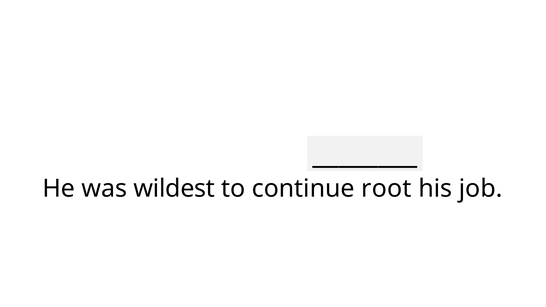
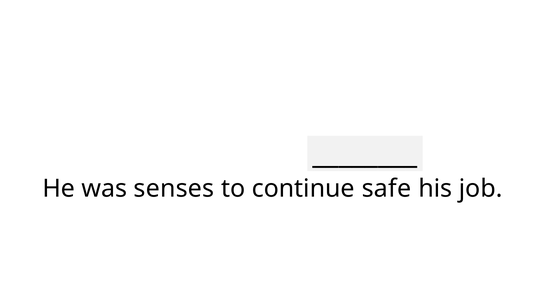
wildest: wildest -> senses (174, 189)
root: root -> safe (386, 189)
